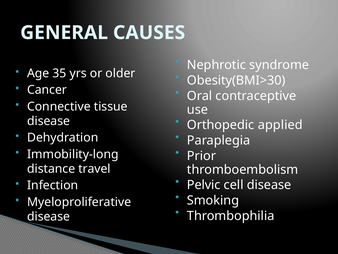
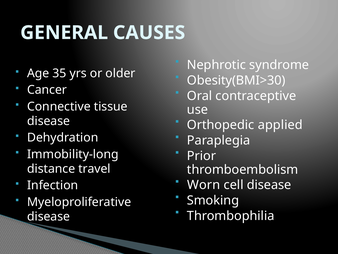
Pelvic: Pelvic -> Worn (204, 185)
